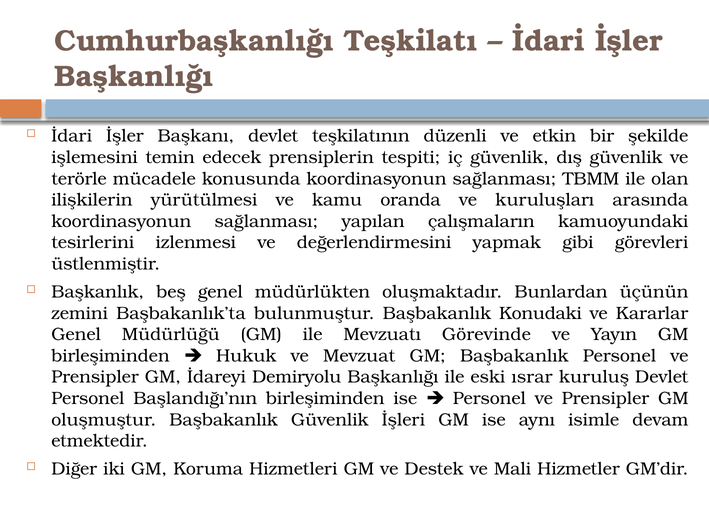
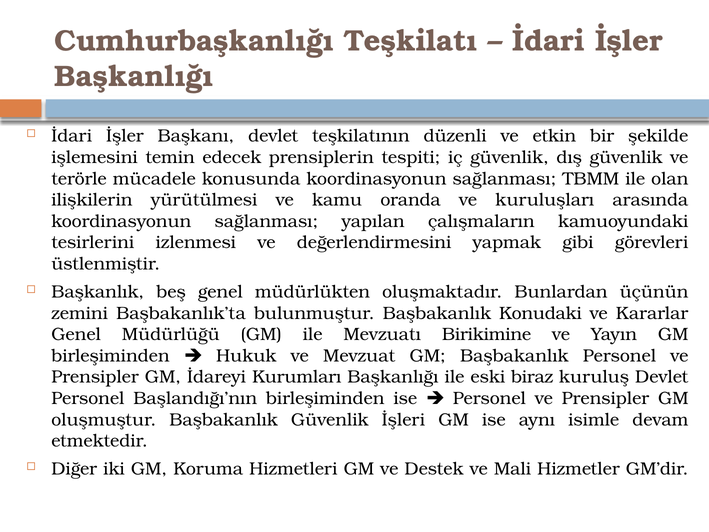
Görevinde: Görevinde -> Birikimine (487, 334)
Demiryolu: Demiryolu -> Kurumları (297, 377)
ısrar: ısrar -> biraz (532, 377)
